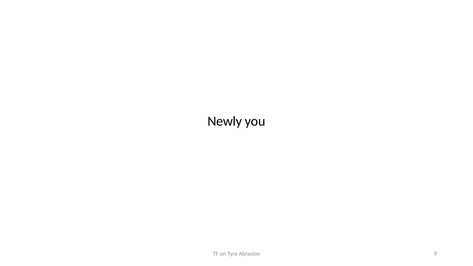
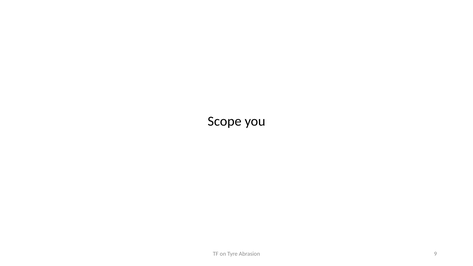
Newly: Newly -> Scope (225, 121)
